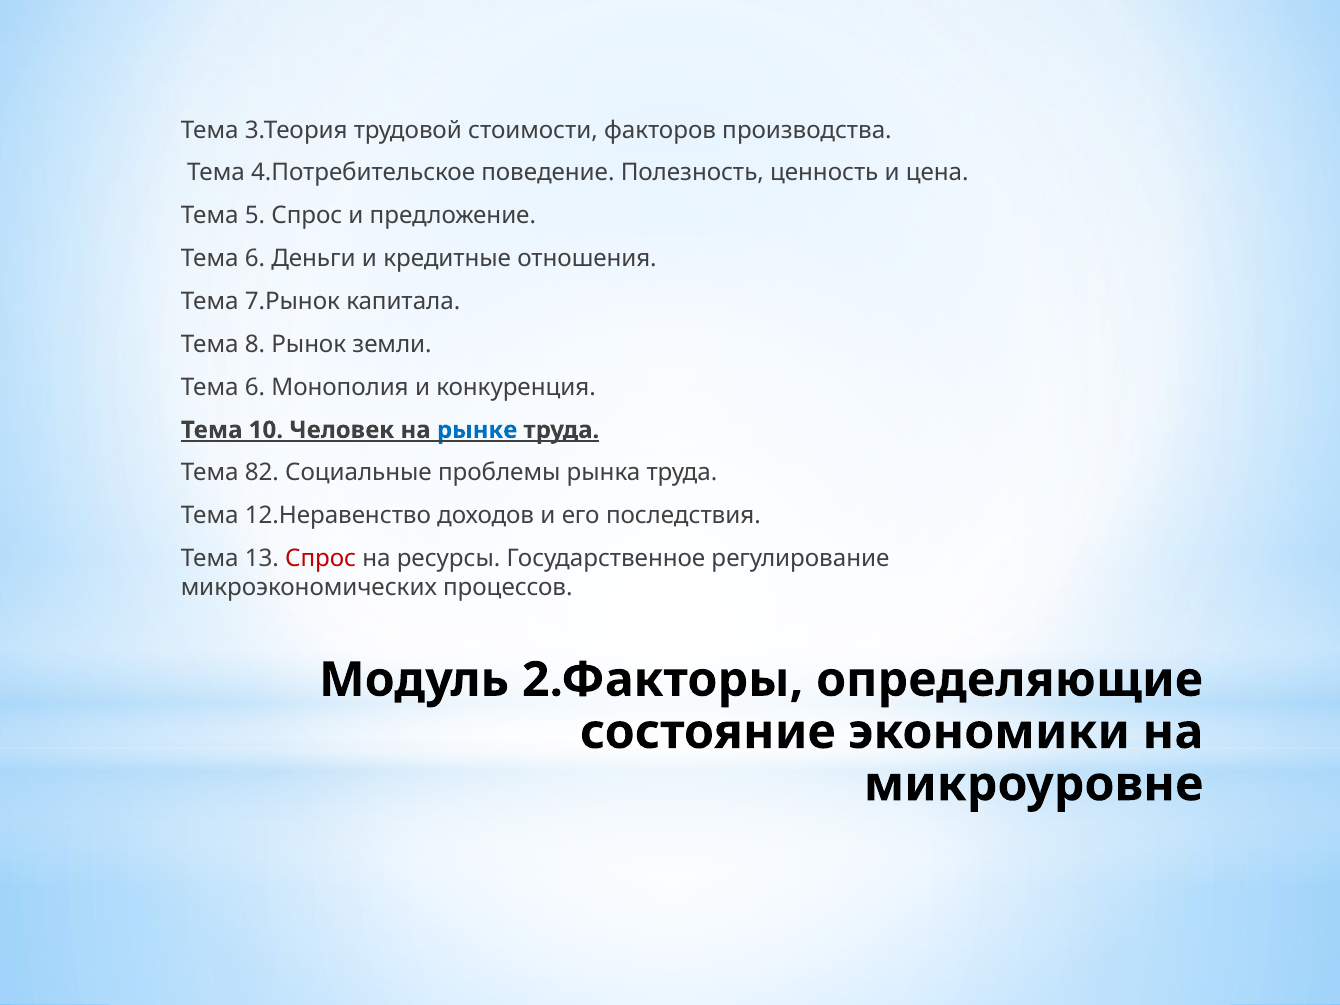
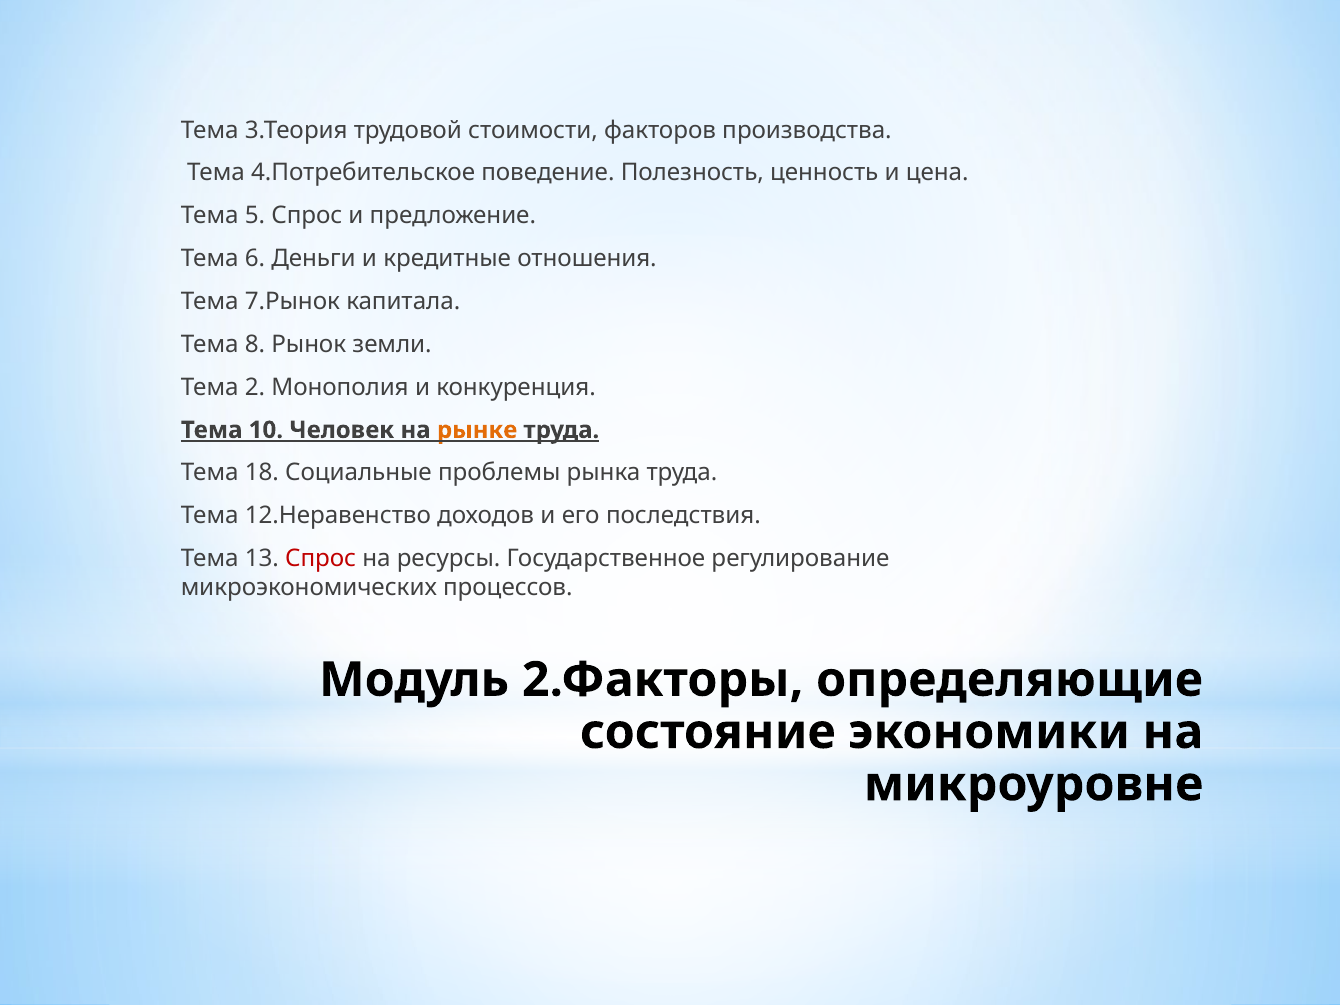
6: 6 -> 2 (255, 387)
рынке colour: blue -> orange (477, 430)
82: 82 -> 18 (262, 473)
